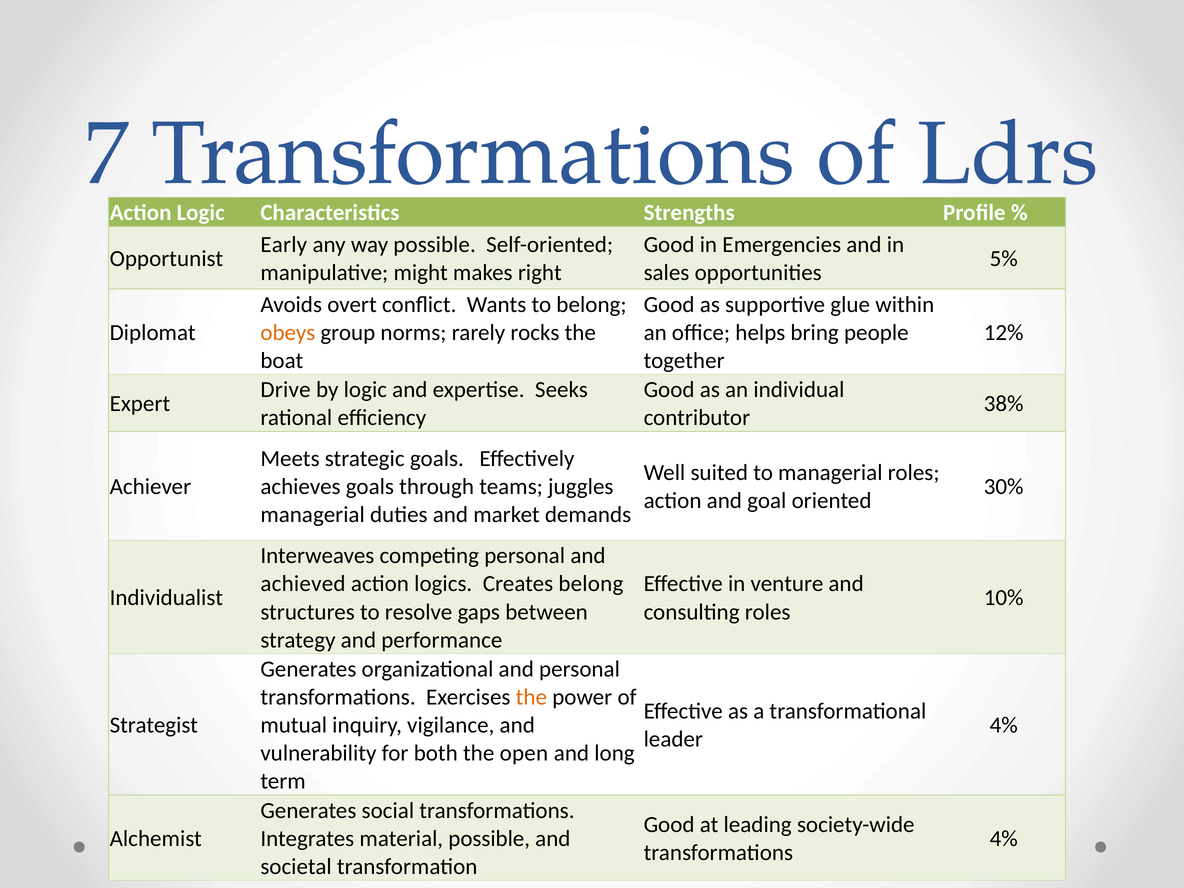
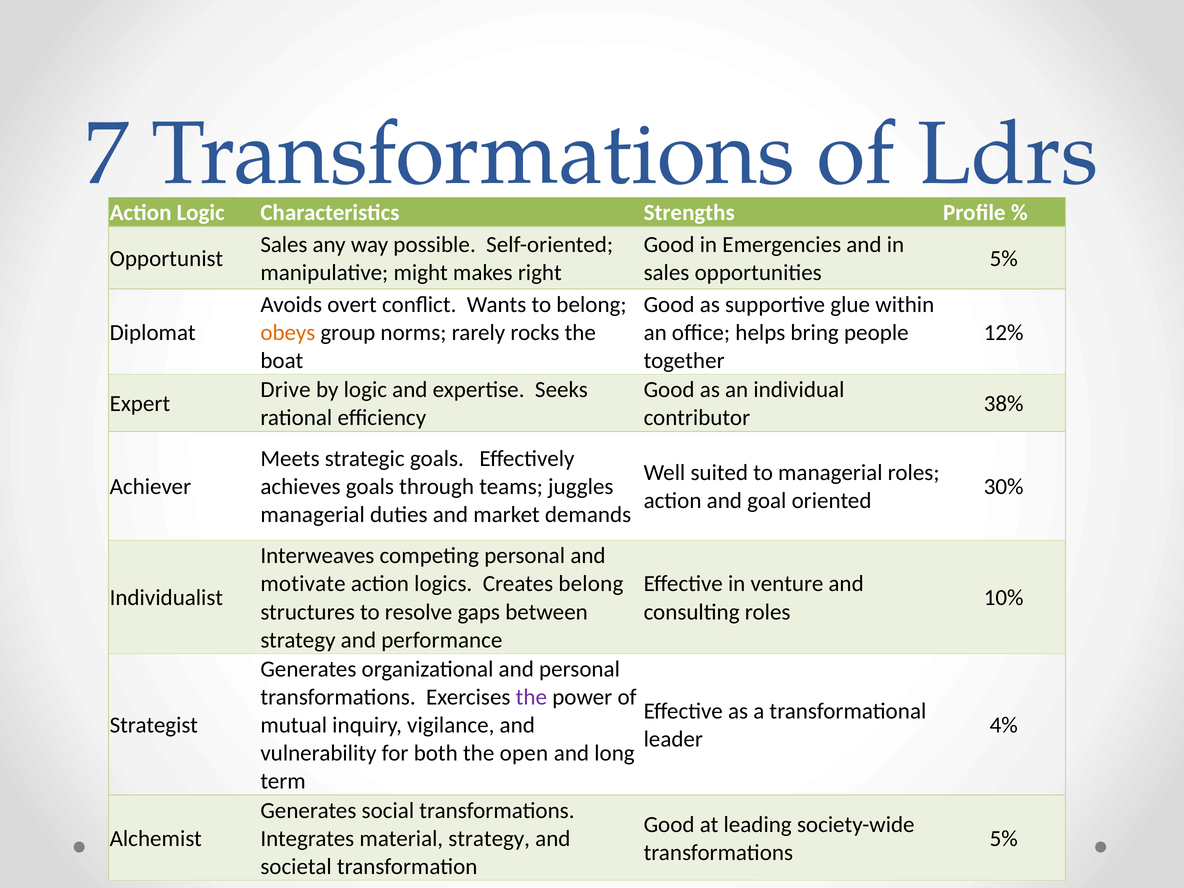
Early: Early -> Sales (284, 245)
achieved: achieved -> motivate (303, 584)
the colour: orange -> purple (531, 697)
material possible: possible -> strategy (489, 839)
4%: 4% -> 5% (1004, 839)
